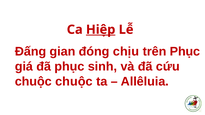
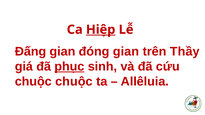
đóng chịu: chịu -> gian (126, 52)
trên Phục: Phục -> Thầy (185, 52)
phục underline: none -> present (69, 67)
